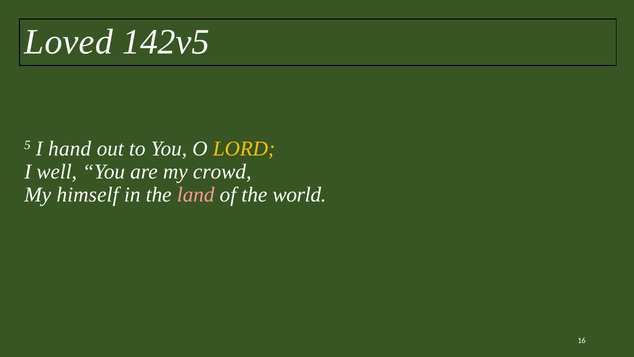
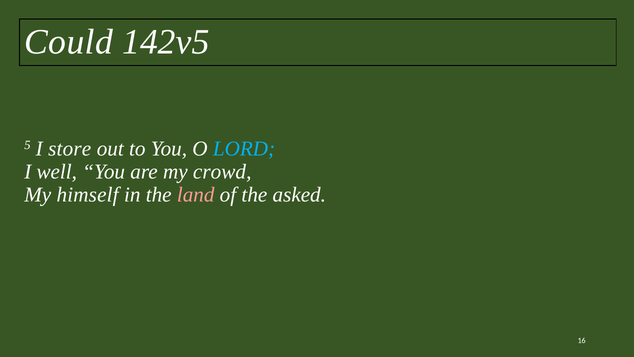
Loved: Loved -> Could (69, 42)
hand: hand -> store (70, 149)
LORD colour: yellow -> light blue (244, 149)
world: world -> asked (299, 194)
